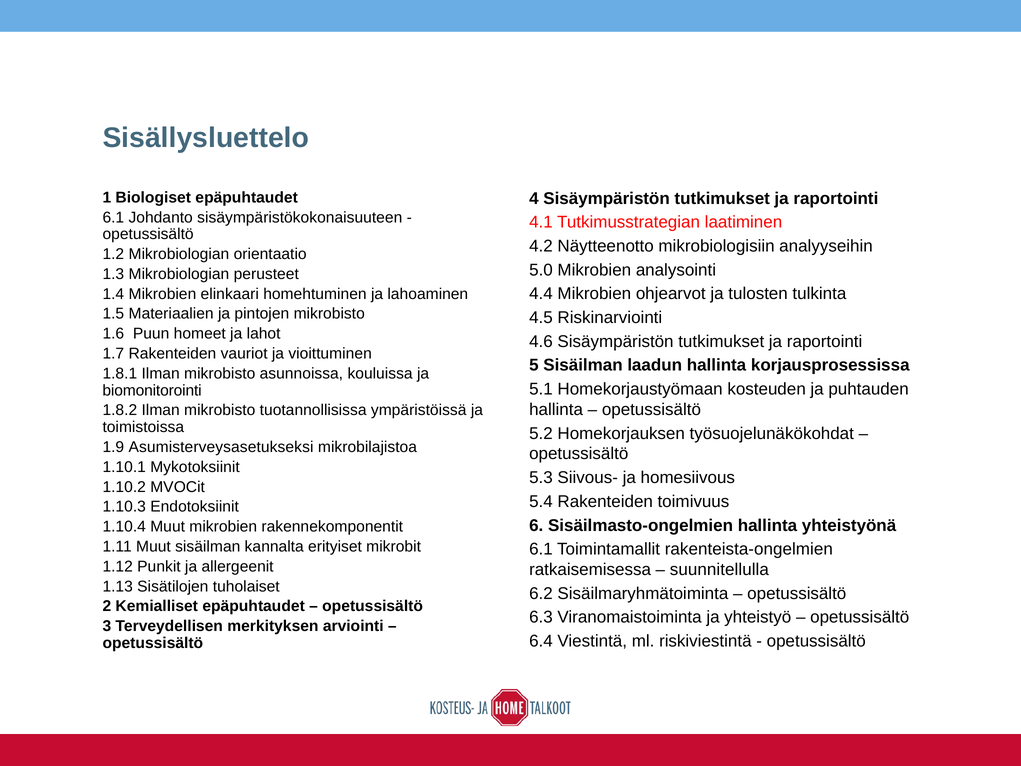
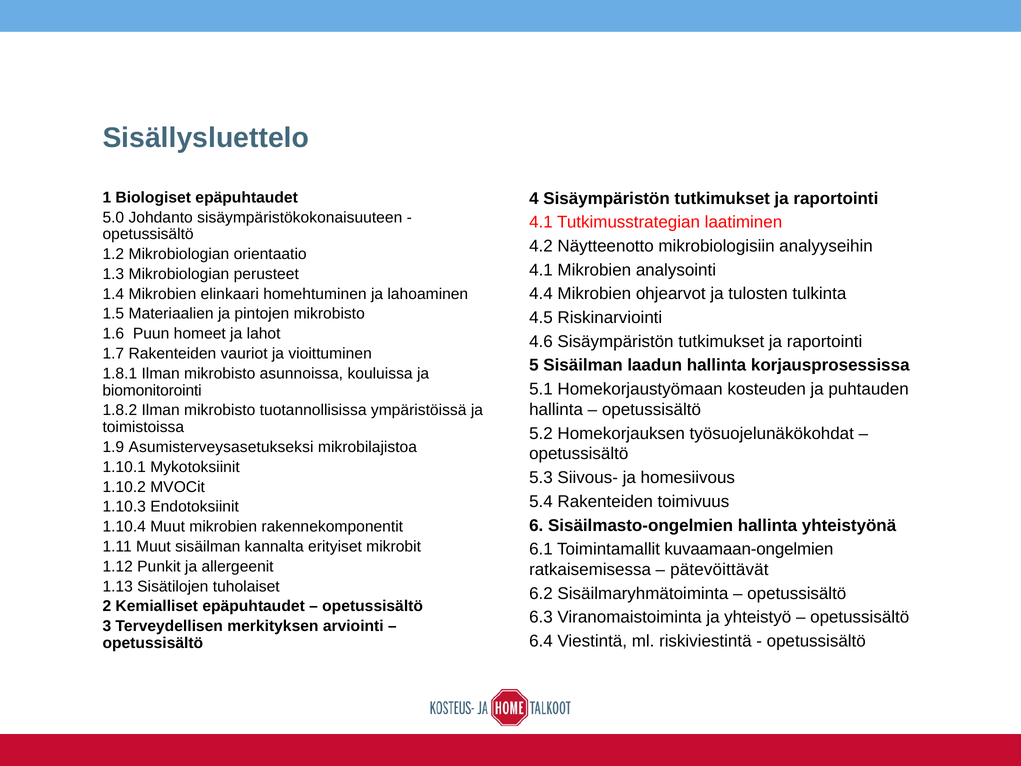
6.1: 6.1 -> 5.0 (113, 217)
5.0: 5.0 -> 4.1 (541, 270)
rakenteista-ongelmien: rakenteista-ongelmien -> kuvaamaan-ongelmien (749, 549)
suunnitellulla: suunnitellulla -> pätevöittävät (719, 569)
